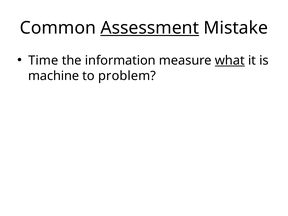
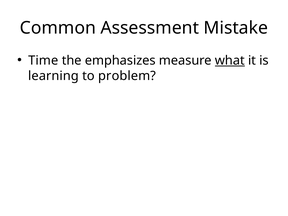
Assessment underline: present -> none (150, 28)
information: information -> emphasizes (120, 60)
machine: machine -> learning (53, 76)
